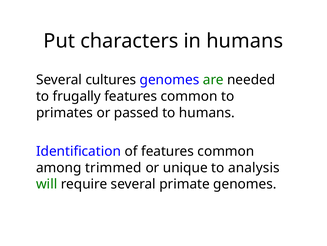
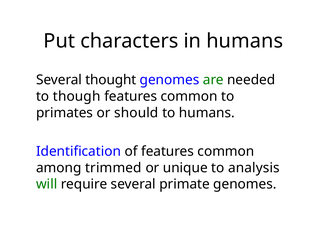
cultures: cultures -> thought (111, 80)
frugally: frugally -> though (77, 96)
passed: passed -> should (136, 112)
